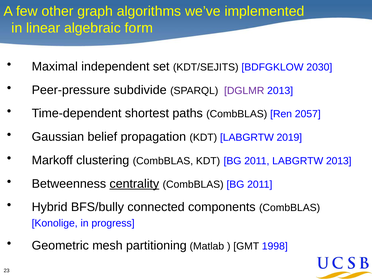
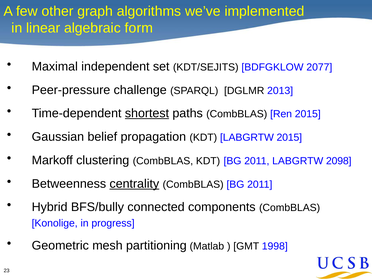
2030: 2030 -> 2077 (319, 67)
subdivide: subdivide -> challenge (140, 90)
DGLMR colour: purple -> black (244, 91)
shortest underline: none -> present (147, 113)
Ren 2057: 2057 -> 2015 (308, 114)
LABGRTW 2019: 2019 -> 2015 (289, 138)
LABGRTW 2013: 2013 -> 2098 (339, 161)
